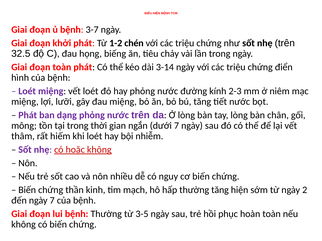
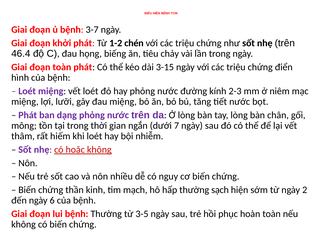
32.5: 32.5 -> 46.4 (21, 54)
3-14: 3-14 -> 3-15 (165, 67)
thường tăng: tăng -> sạch (220, 190)
ngày 7: 7 -> 6 (52, 201)
